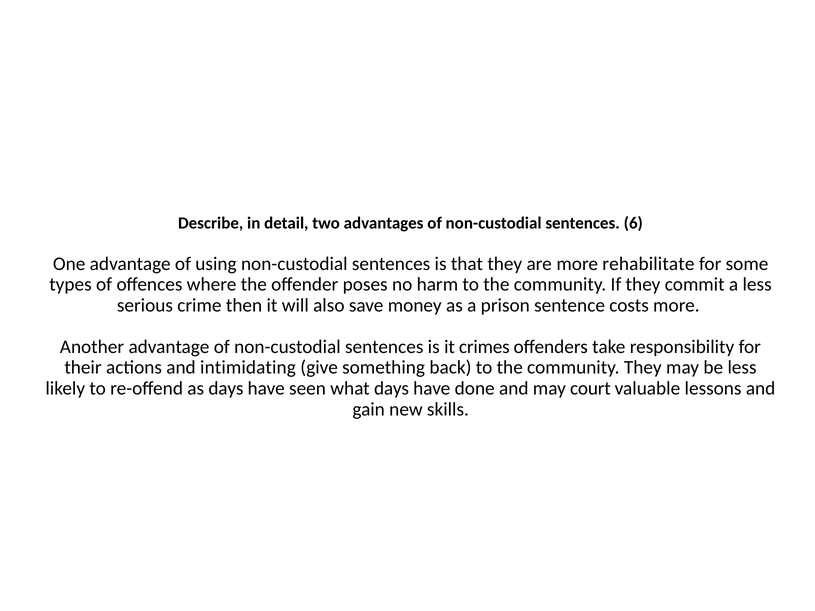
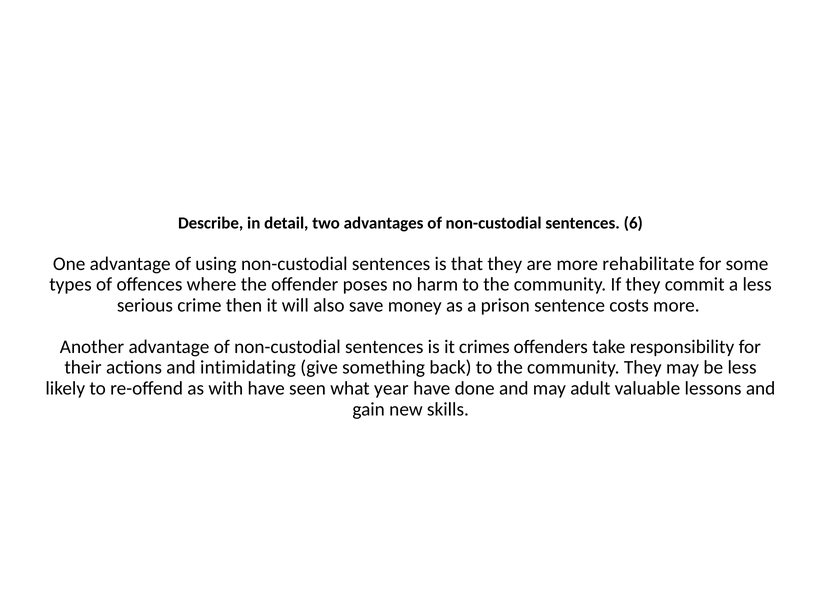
as days: days -> with (226, 389)
what days: days -> year (391, 389)
court: court -> adult (590, 389)
